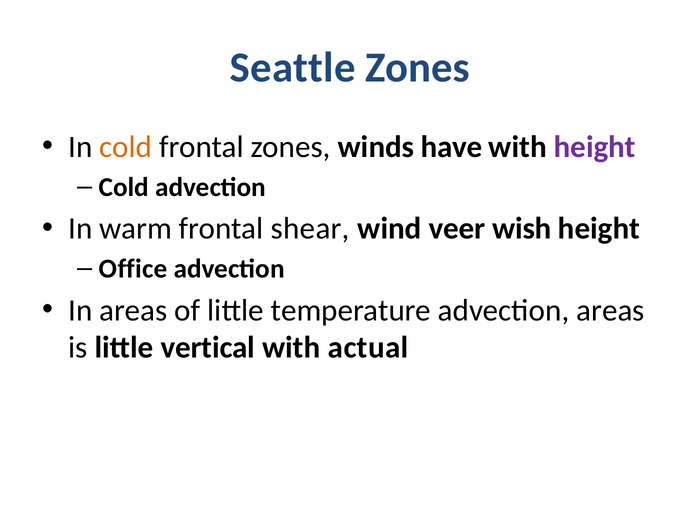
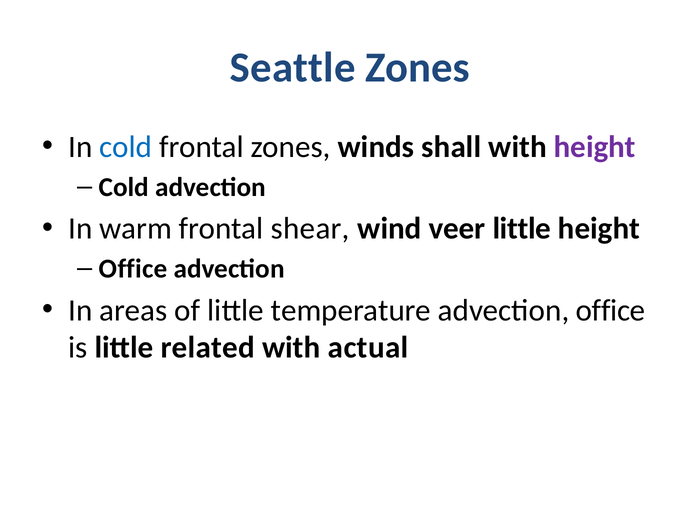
cold colour: orange -> blue (126, 147)
have: have -> shall (451, 147)
veer wish: wish -> little (522, 229)
advection areas: areas -> office (611, 310)
vertical: vertical -> related (208, 348)
